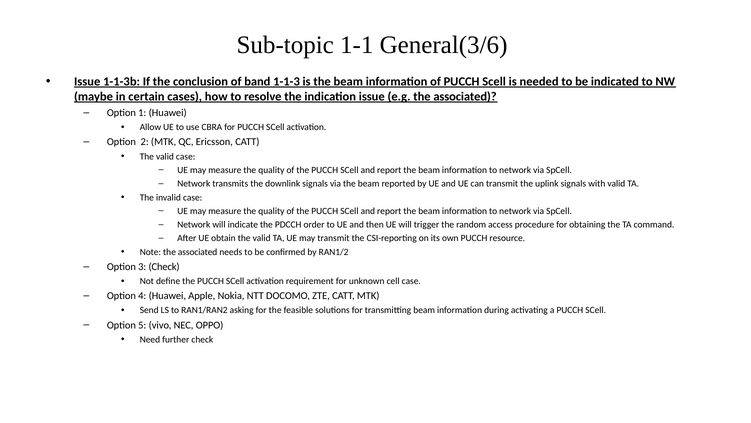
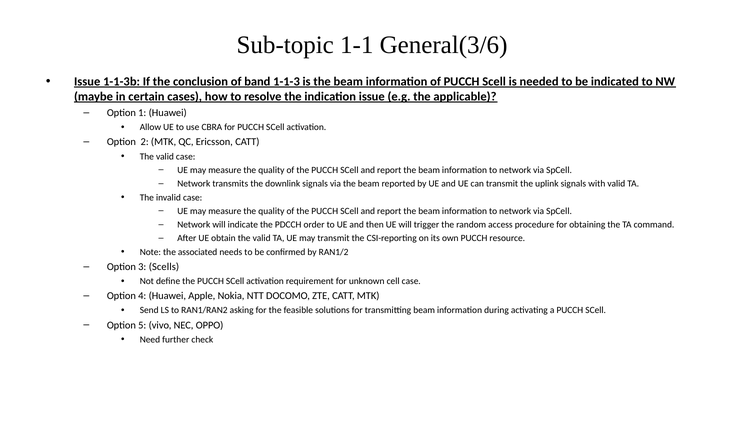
e.g the associated: associated -> applicable (465, 96)
3 Check: Check -> Scells (164, 267)
